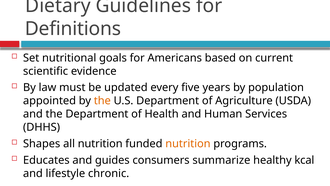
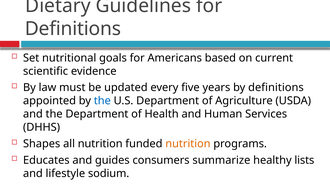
by population: population -> definitions (276, 87)
the colour: orange -> blue (102, 101)
kcal: kcal -> lists (304, 160)
chronic: chronic -> sodium (109, 173)
